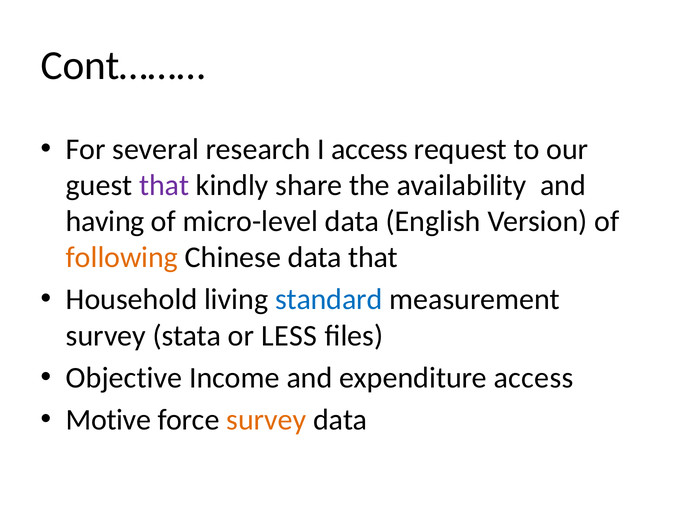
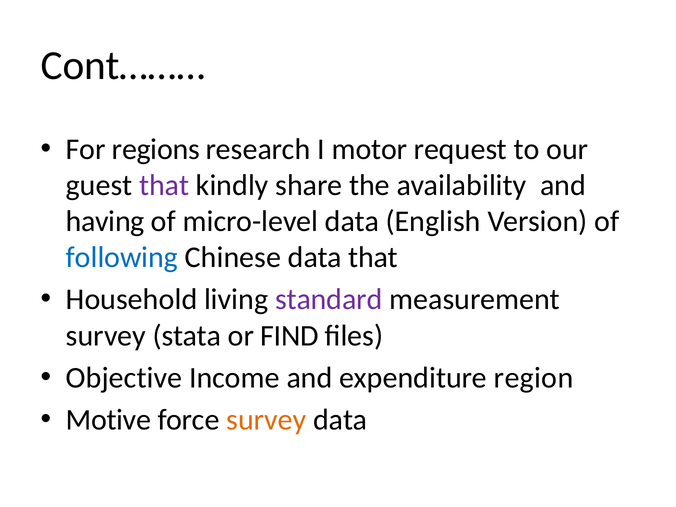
several: several -> regions (156, 149)
I access: access -> motor (369, 149)
following colour: orange -> blue (122, 257)
standard colour: blue -> purple (329, 300)
LESS: LESS -> FIND (290, 336)
expenditure access: access -> region (534, 378)
